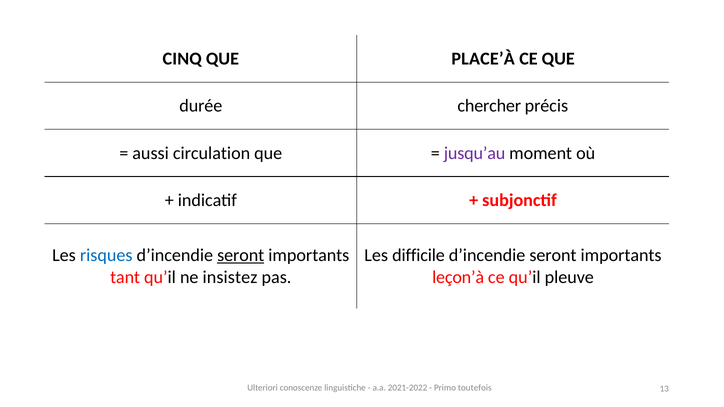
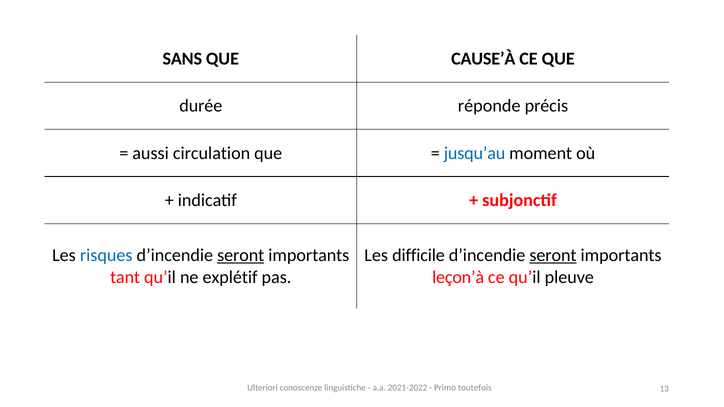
CINQ: CINQ -> SANS (182, 59)
PLACE’À: PLACE’À -> CAUSE’À (483, 59)
chercher: chercher -> réponde (489, 106)
jusqu’au colour: purple -> blue (475, 153)
seront underline: none -> present (553, 255)
insistez: insistez -> explétif (230, 277)
